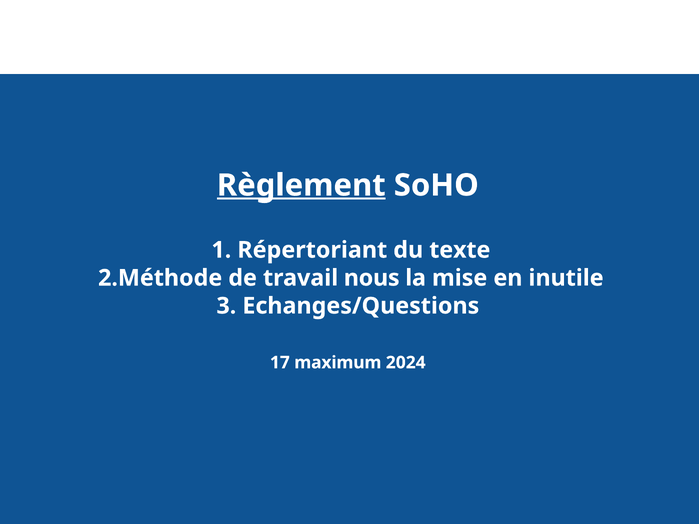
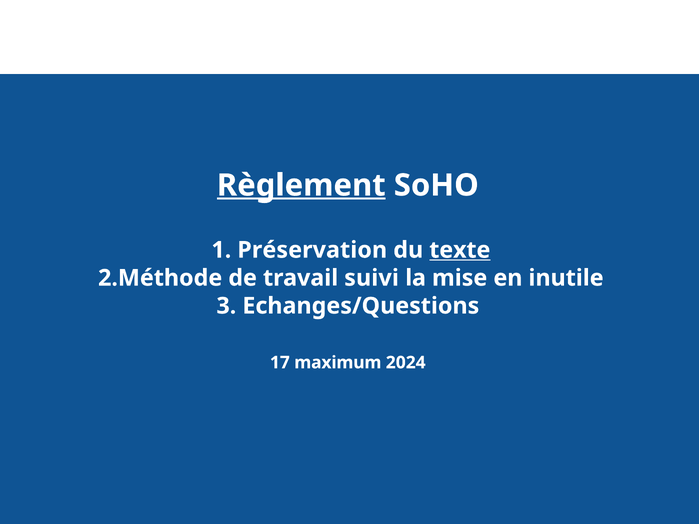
Répertoriant: Répertoriant -> Préservation (312, 250)
texte underline: none -> present (460, 250)
nous: nous -> suivi (372, 278)
